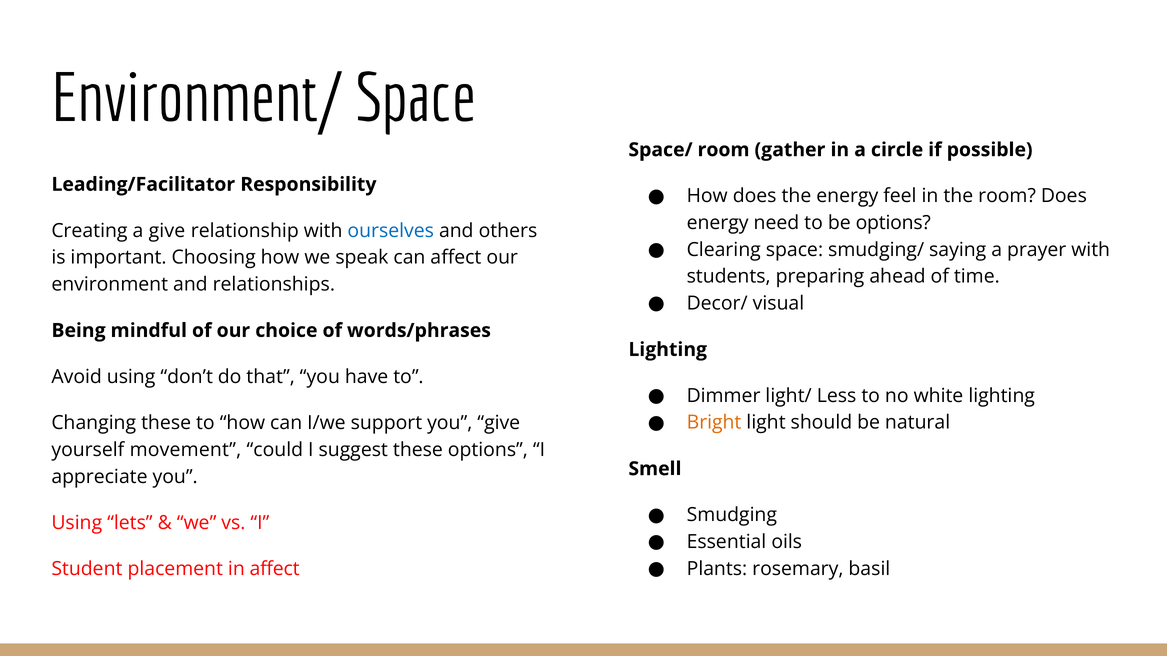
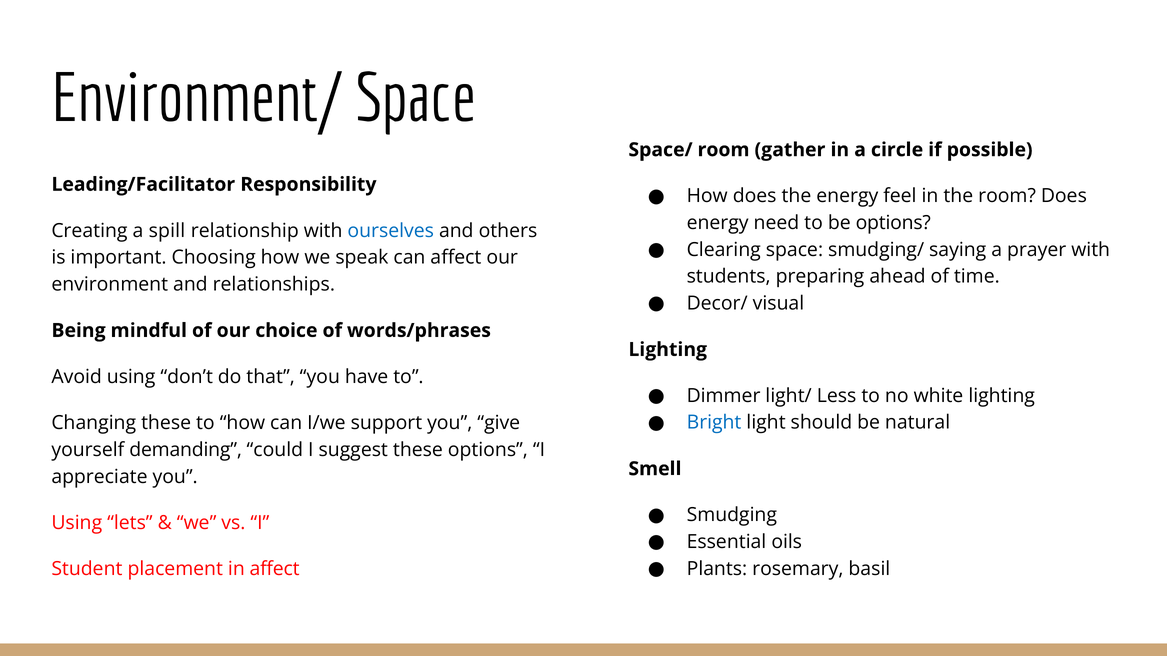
a give: give -> spill (167, 231)
Bright colour: orange -> blue (714, 423)
movement: movement -> demanding (186, 450)
